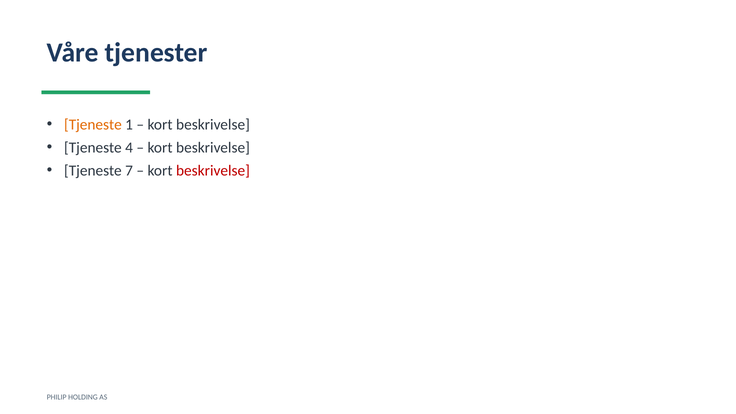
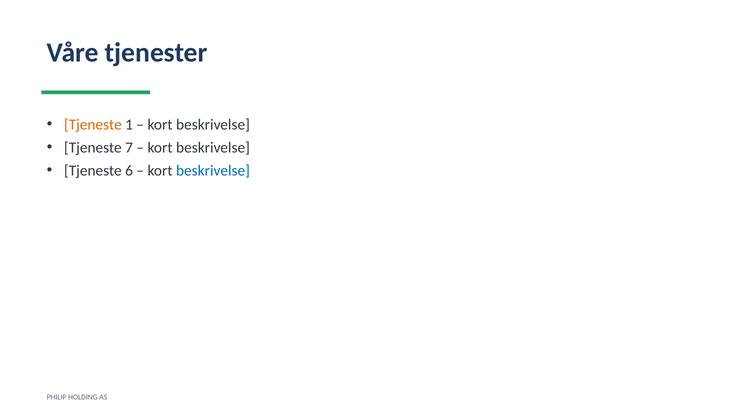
4: 4 -> 7 (129, 148)
7: 7 -> 6 (129, 171)
beskrivelse colour: red -> blue (213, 171)
